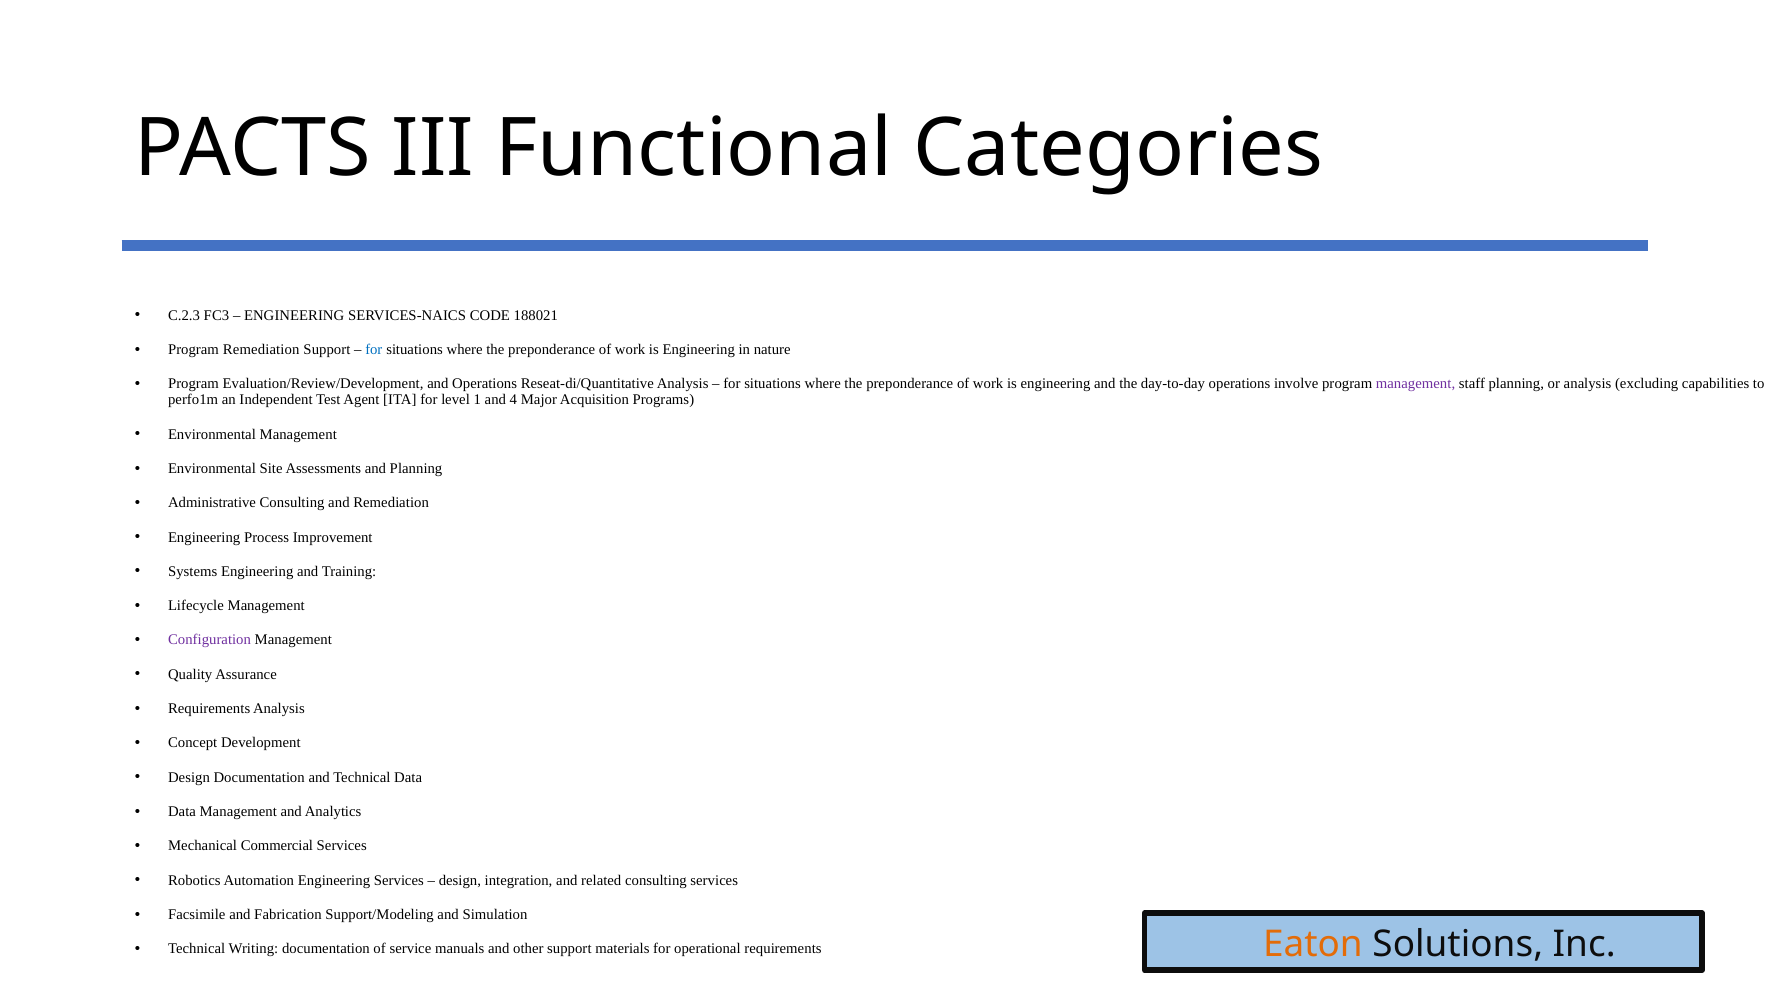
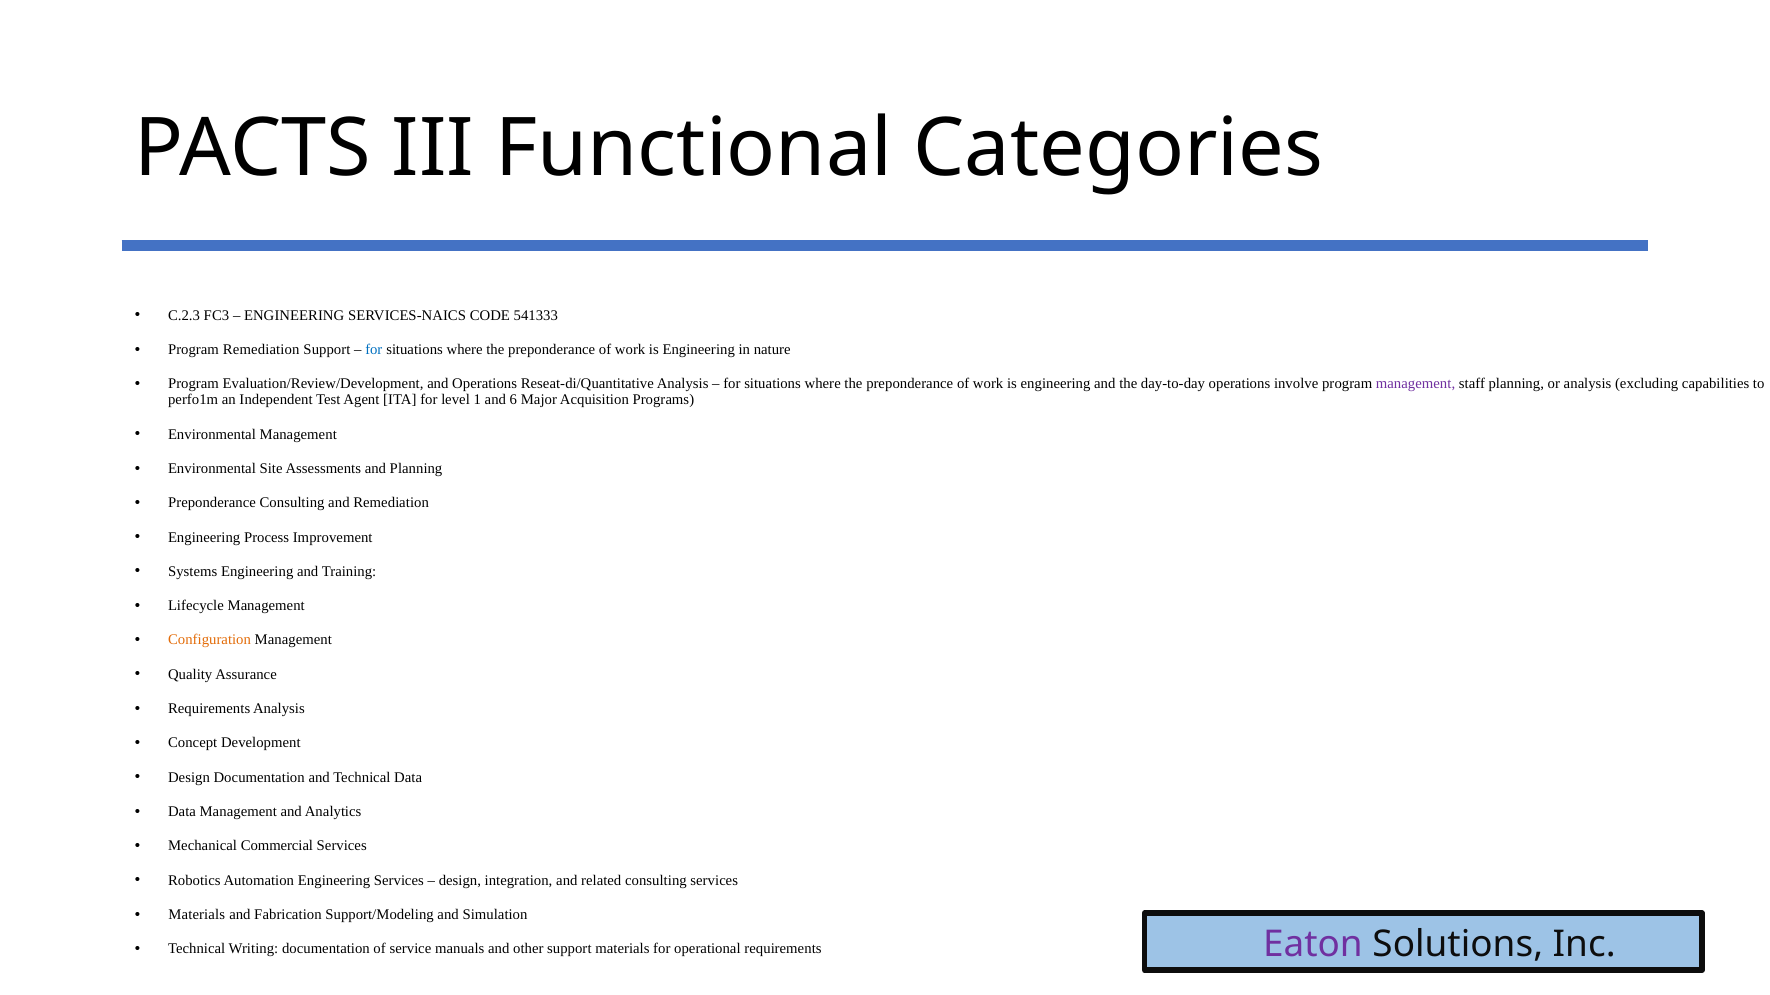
188021: 188021 -> 541333 (536, 316)
4: 4 -> 6 (513, 400)
Administrative: Administrative -> Preponderance (212, 503)
Configuration colour: purple -> orange (210, 641)
Facsimile: Facsimile -> Materials (197, 915)
Eaton colour: orange -> purple (1313, 945)
